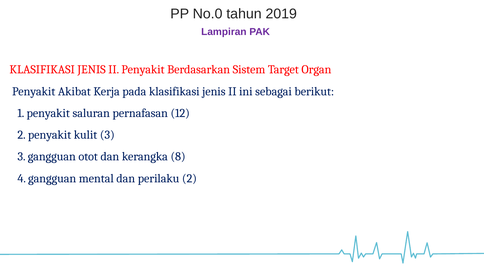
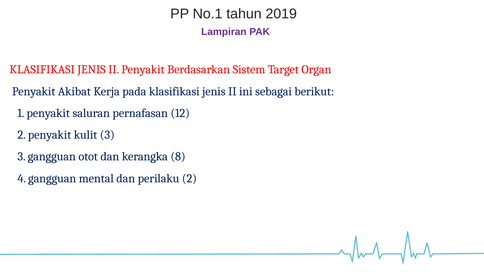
No.0: No.0 -> No.1 (208, 14)
